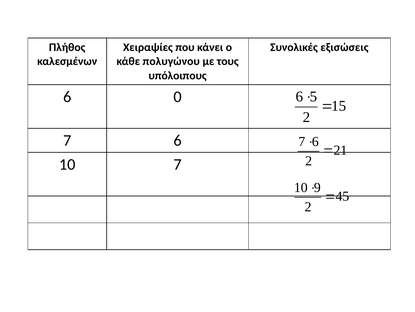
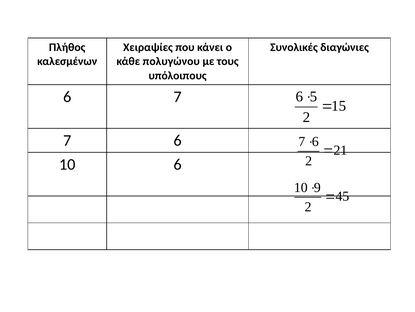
εξισώσεις: εξισώσεις -> διαγώνιες (345, 47)
0: 0 -> 7 (178, 97)
10 7: 7 -> 6 (178, 164)
